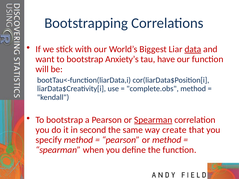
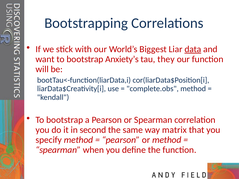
have: have -> they (166, 59)
Spearman underline: present -> none (153, 120)
create: create -> matrix (174, 130)
